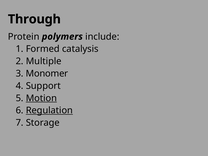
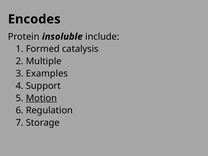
Through: Through -> Encodes (34, 19)
polymers: polymers -> insoluble (62, 37)
Monomer: Monomer -> Examples (47, 74)
Regulation underline: present -> none (49, 110)
